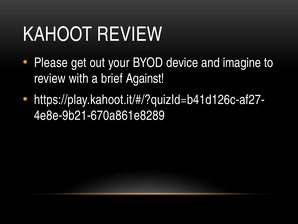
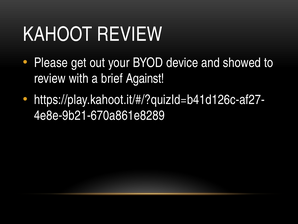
imagine: imagine -> showed (242, 63)
